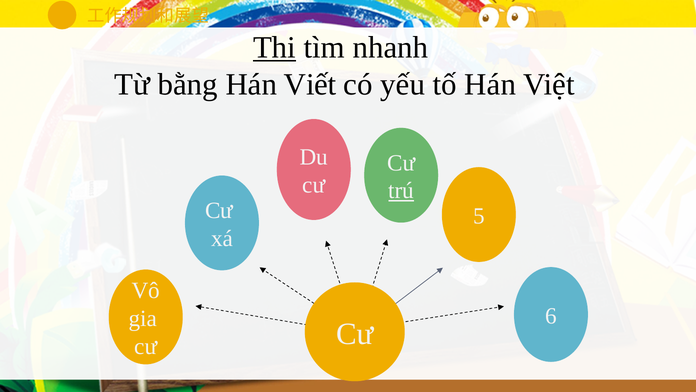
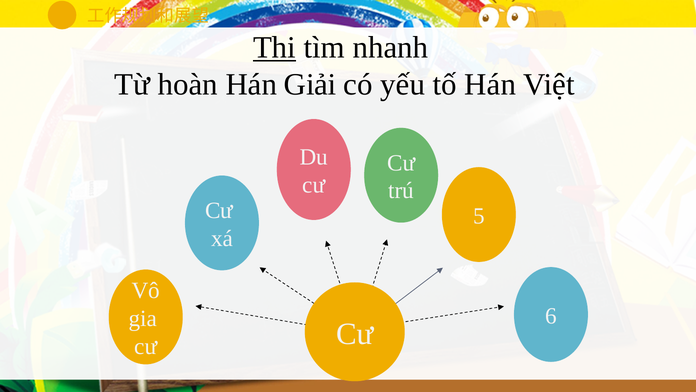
bằng: bằng -> hoàn (188, 84)
Viết: Viết -> Giải (310, 84)
trú underline: present -> none (401, 191)
